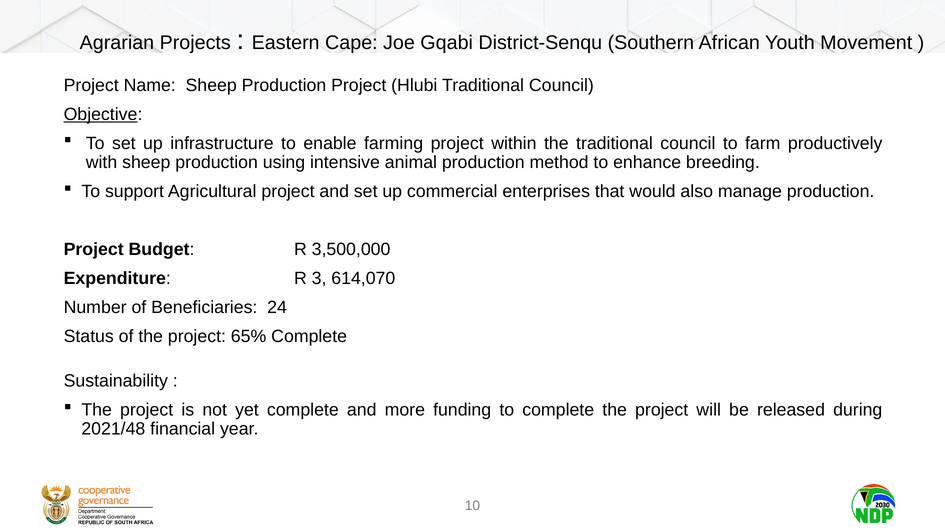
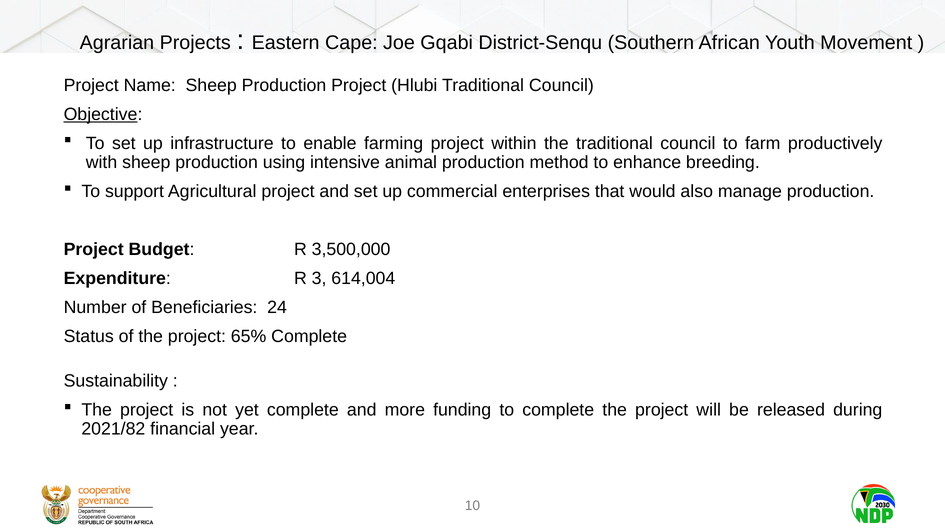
614,070: 614,070 -> 614,004 (363, 278)
2021/48: 2021/48 -> 2021/82 (113, 429)
